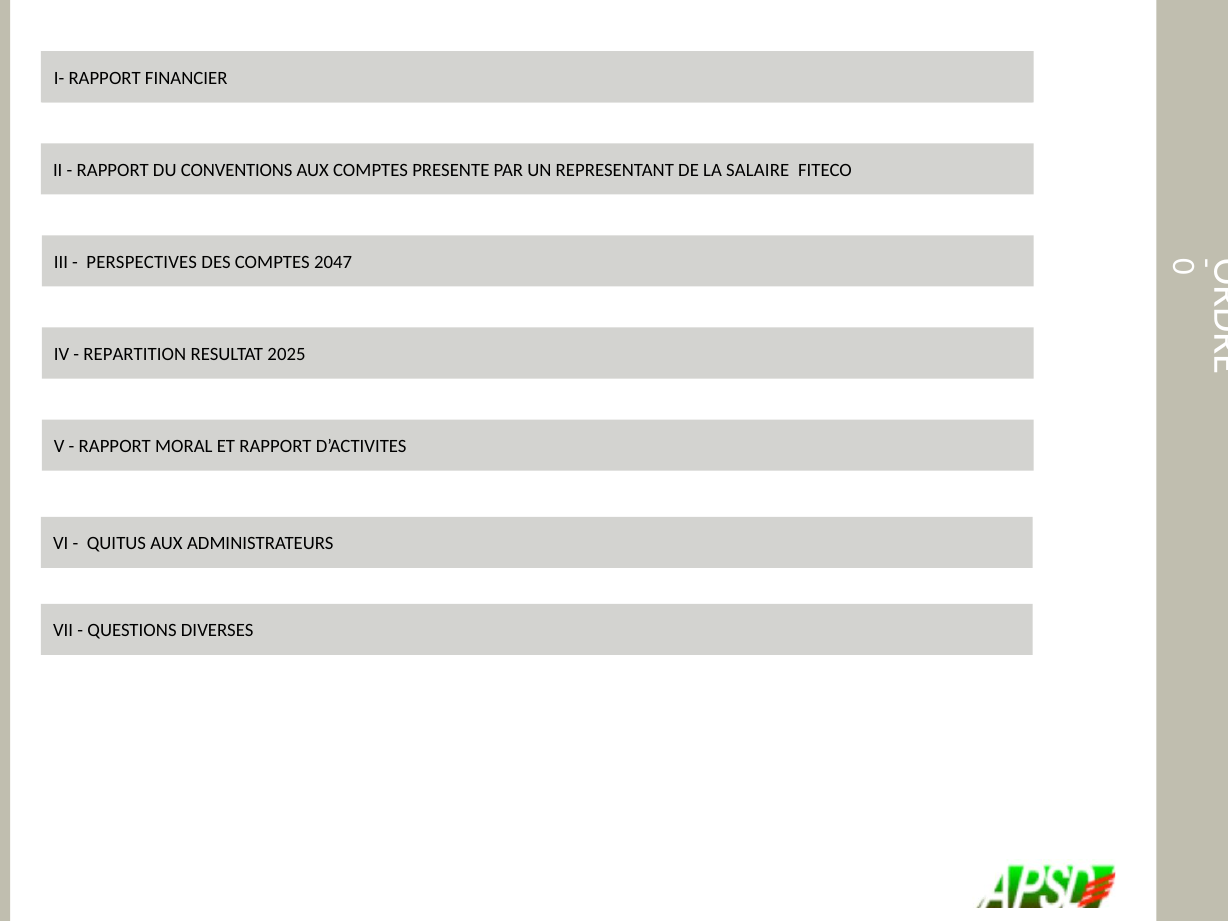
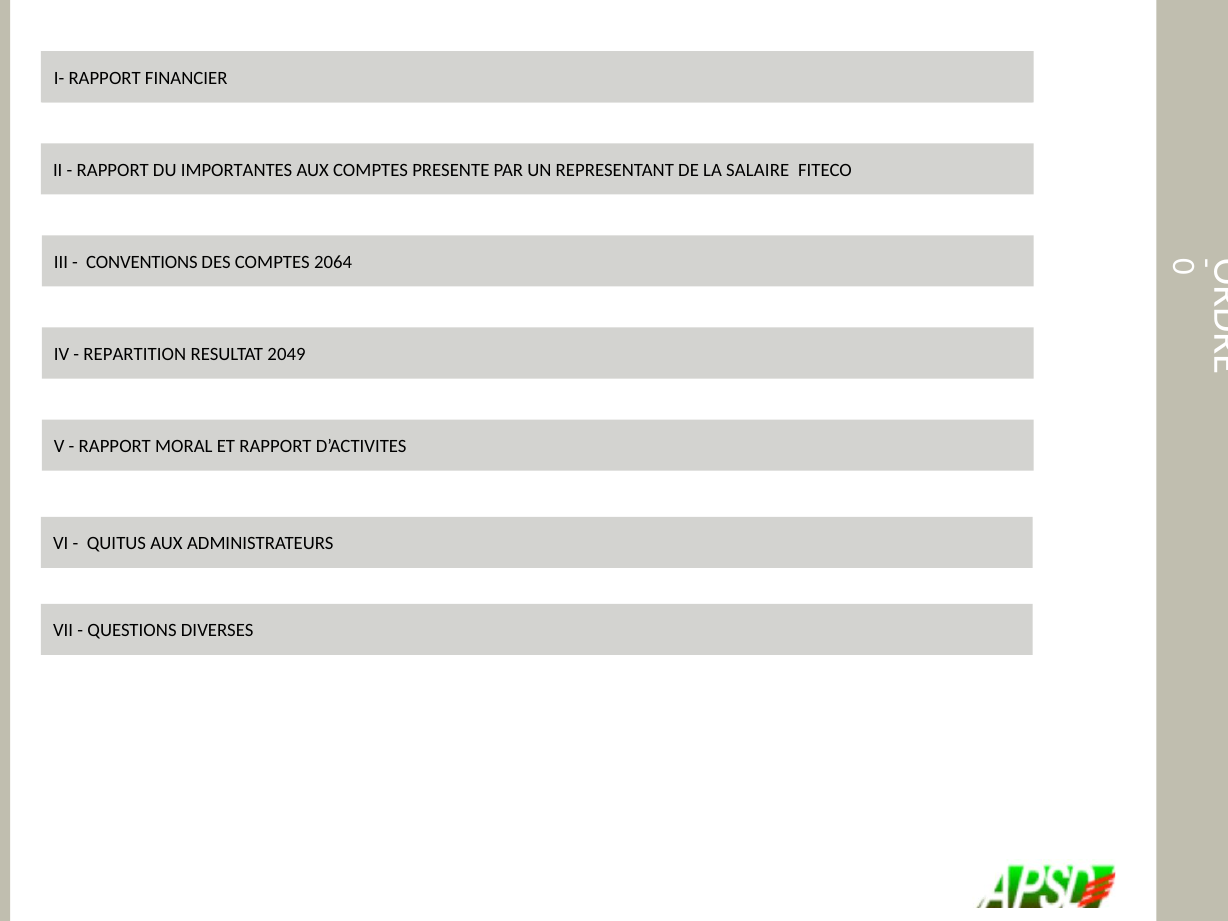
CONVENTIONS: CONVENTIONS -> IMPORTANTES (237, 170)
PERSPECTIVES: PERSPECTIVES -> CONVENTIONS (142, 262)
2047: 2047 -> 2064 (333, 262)
2025: 2025 -> 2049 (287, 354)
